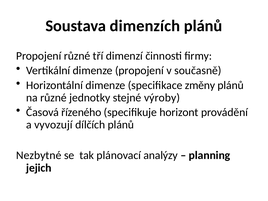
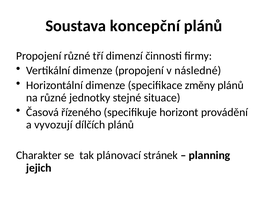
dimenzích: dimenzích -> koncepční (145, 26)
současně: současně -> následné (198, 71)
výroby: výroby -> situace (162, 98)
Nezbytné: Nezbytné -> Charakter (39, 155)
analýzy: analýzy -> stránek (161, 155)
